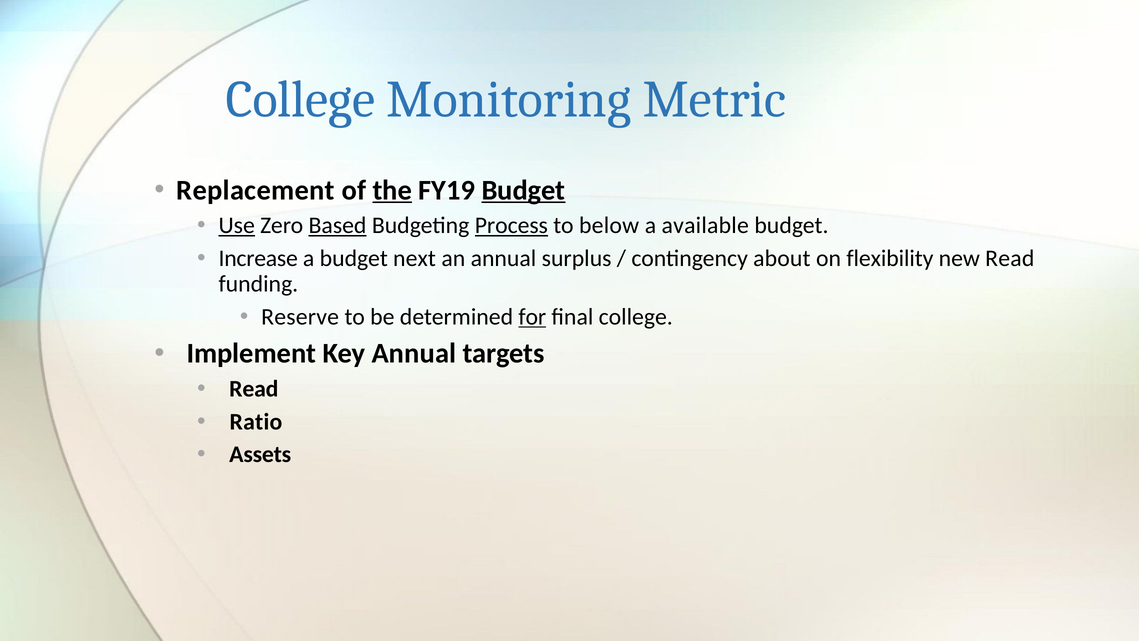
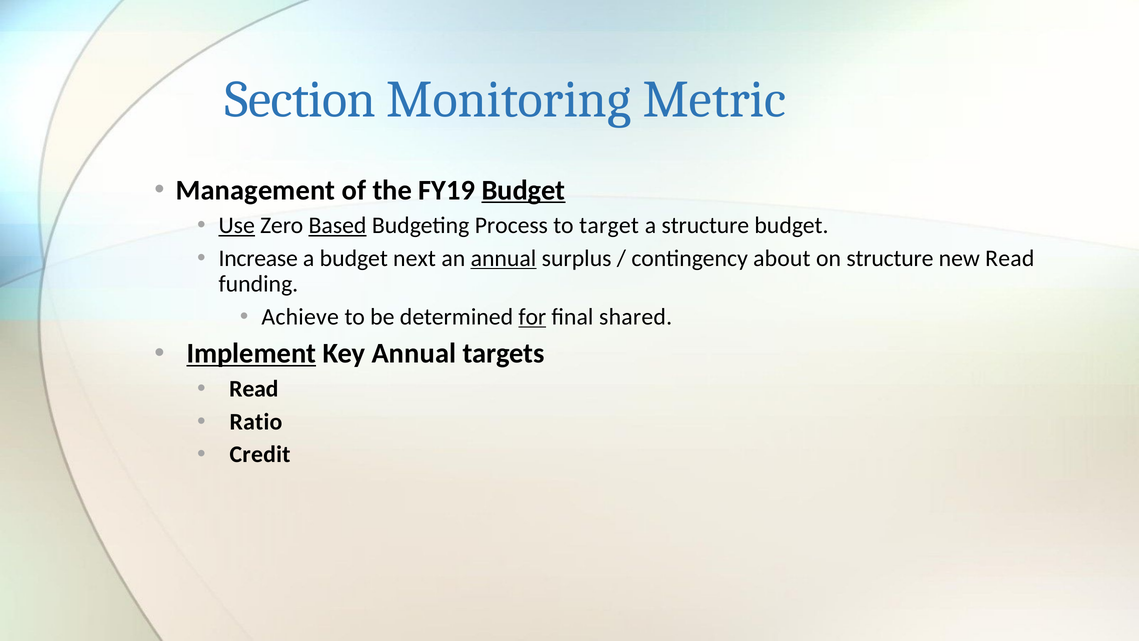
College: College -> Section (301, 100)
Replacement: Replacement -> Management (256, 190)
the underline: present -> none (392, 190)
Process underline: present -> none (511, 225)
below: below -> target (609, 225)
a available: available -> structure (705, 225)
annual underline: none -> present (503, 258)
on flexibility: flexibility -> structure (890, 258)
Reserve: Reserve -> Achieve (300, 317)
final college: college -> shared (636, 317)
Implement underline: none -> present (251, 353)
Assets: Assets -> Credit (260, 454)
